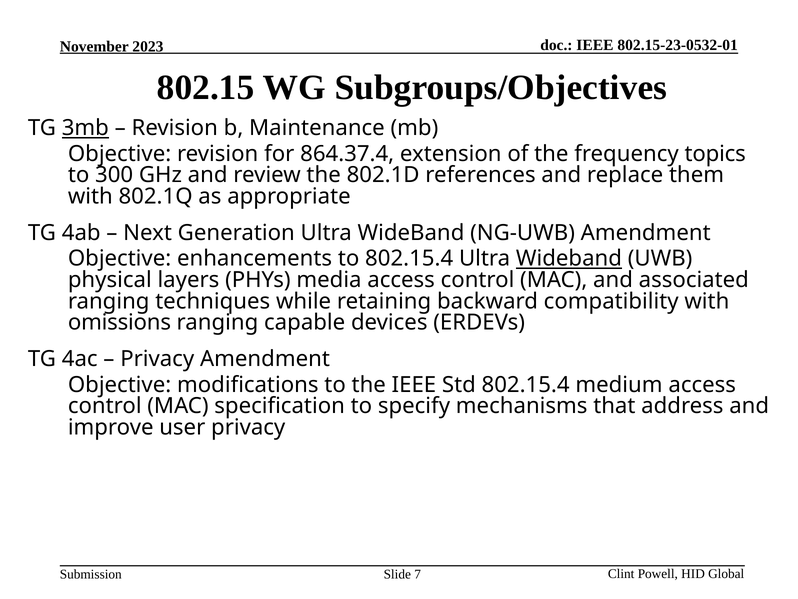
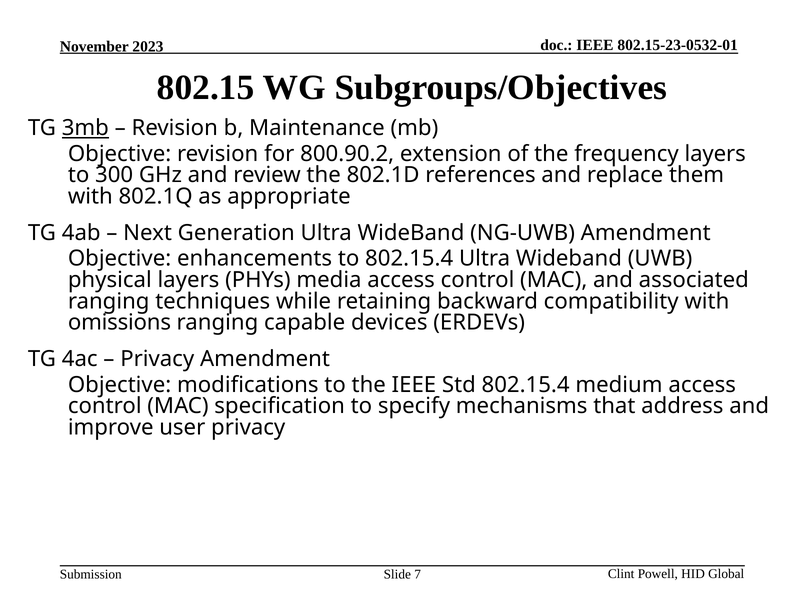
864.37.4: 864.37.4 -> 800.90.2 (347, 154)
frequency topics: topics -> layers (715, 154)
Wideband underline: present -> none (569, 258)
